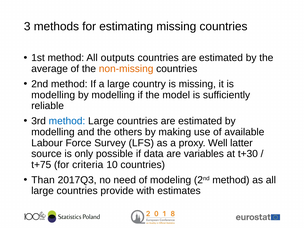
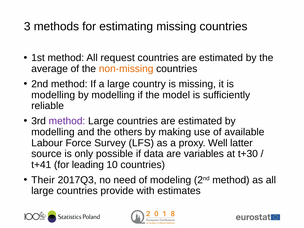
outputs: outputs -> request (118, 58)
method colour: blue -> purple (67, 121)
t+75: t+75 -> t+41 (41, 165)
criteria: criteria -> leading (88, 165)
Than: Than -> Their (43, 180)
